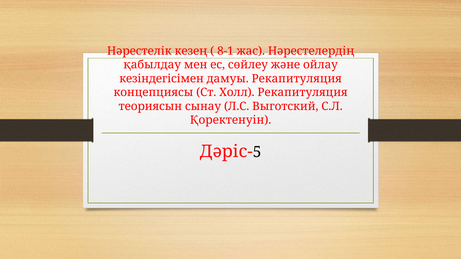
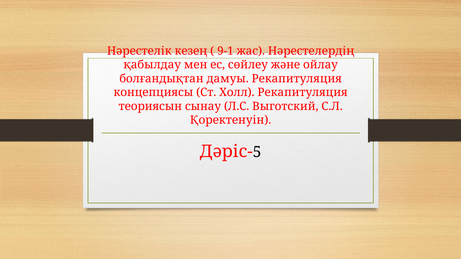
8-1: 8-1 -> 9-1 (225, 51)
кезіндегісімен: кезіндегісімен -> болғандықтан (161, 79)
